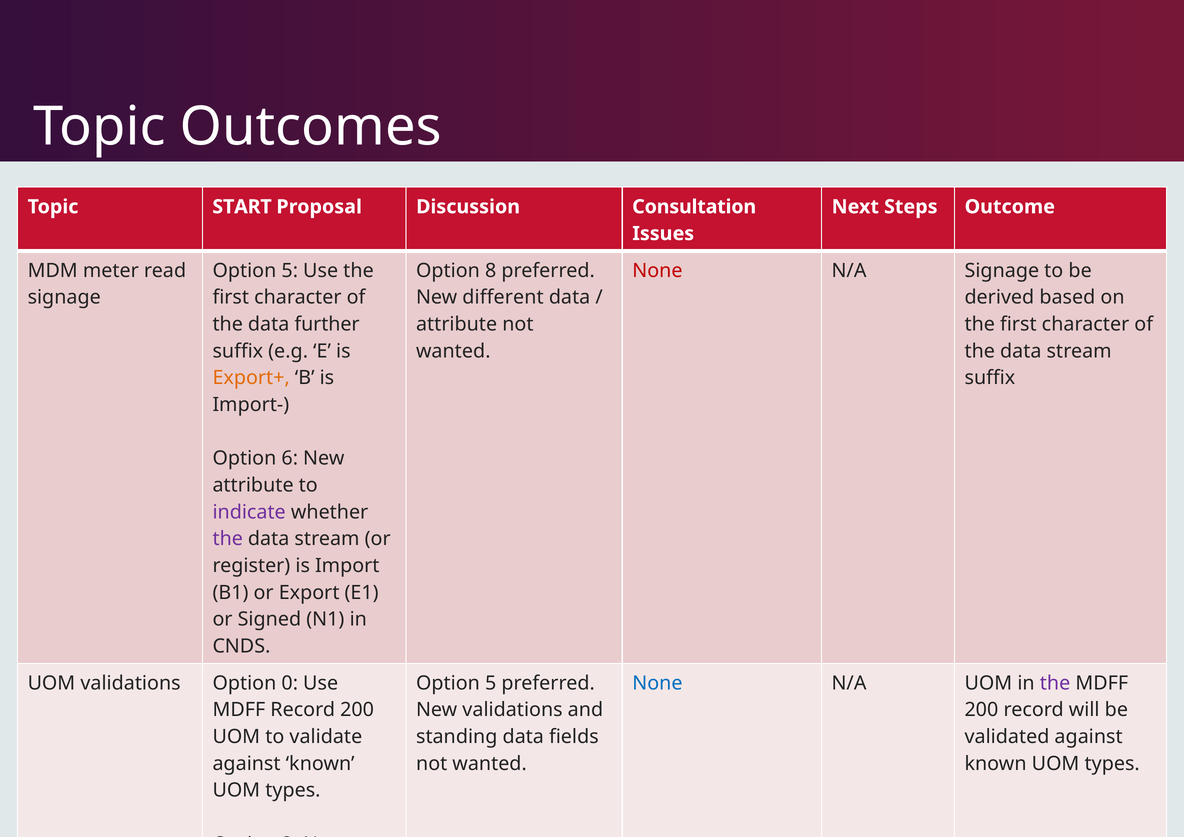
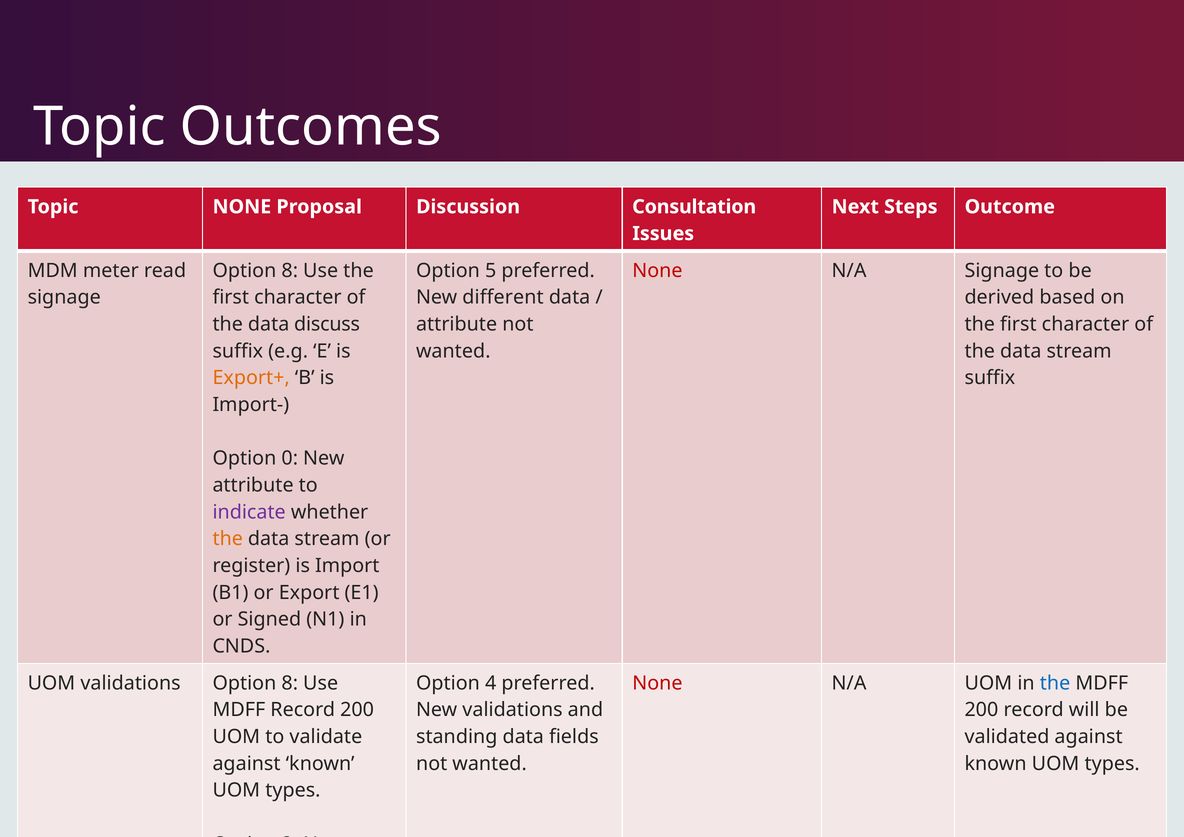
Topic START: START -> NONE (242, 207)
5: 5 -> 8 (290, 271)
8: 8 -> 5 (491, 271)
further: further -> discuss (327, 324)
6: 6 -> 0 (290, 458)
the colour: purple -> orange (228, 539)
validations Option 0: 0 -> 8 (290, 683)
5: 5 -> 4 (491, 683)
None colour: blue -> red (657, 683)
the colour: purple -> blue (1055, 683)
